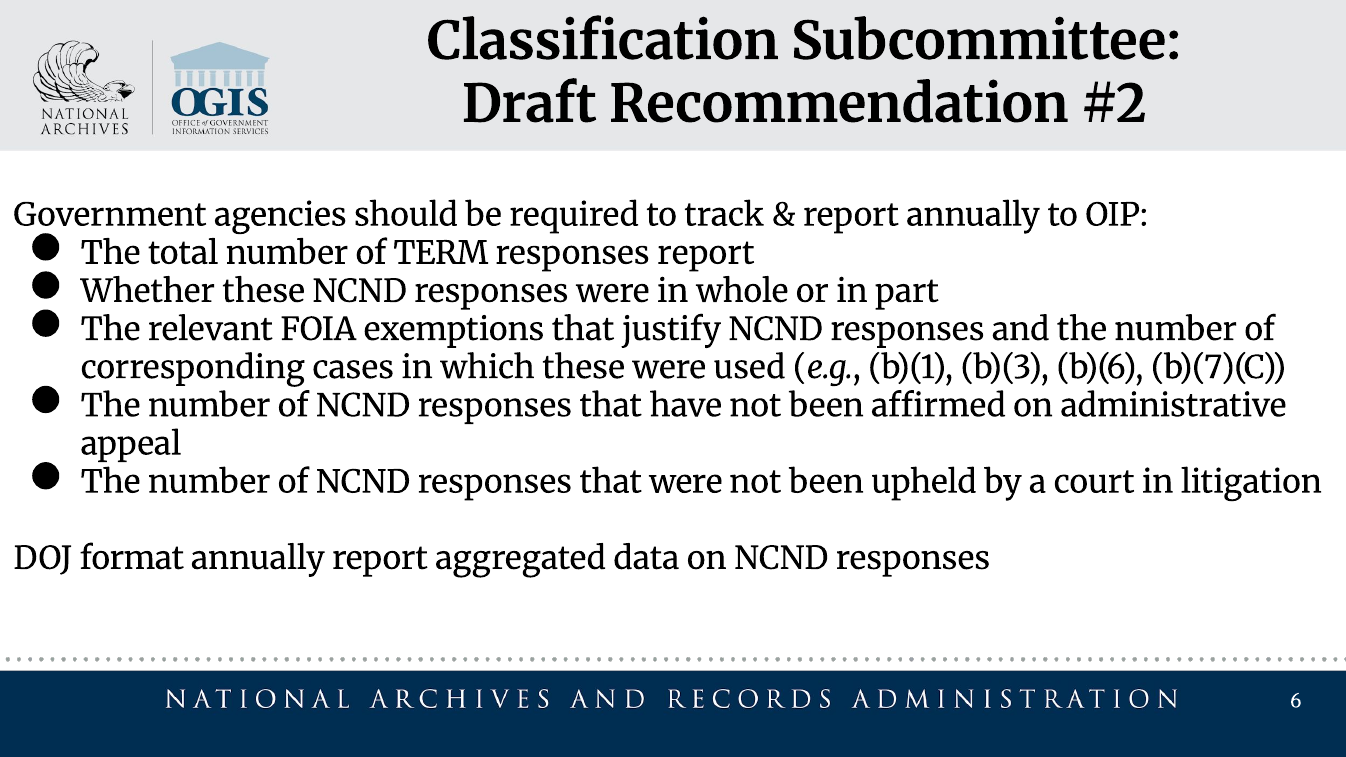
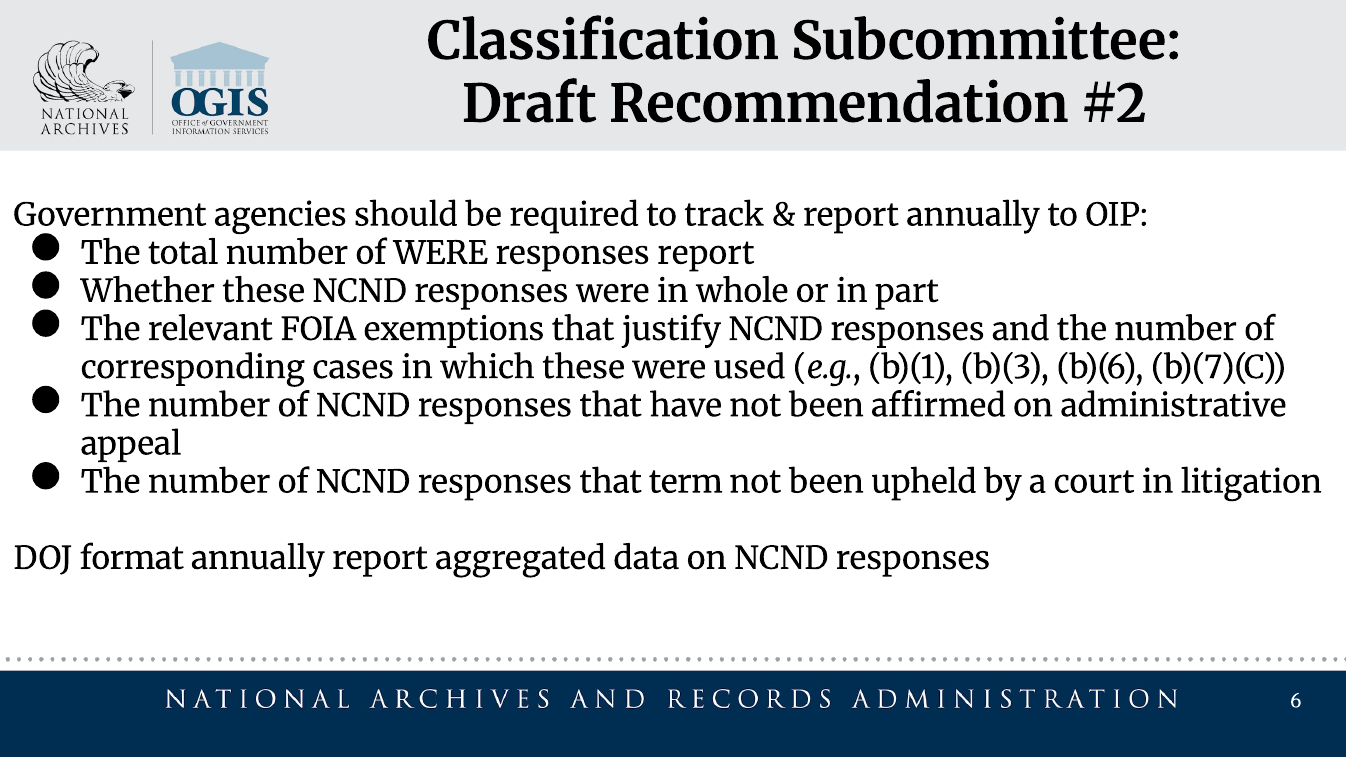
of TERM: TERM -> WERE (441, 253)
that were: were -> term (686, 482)
